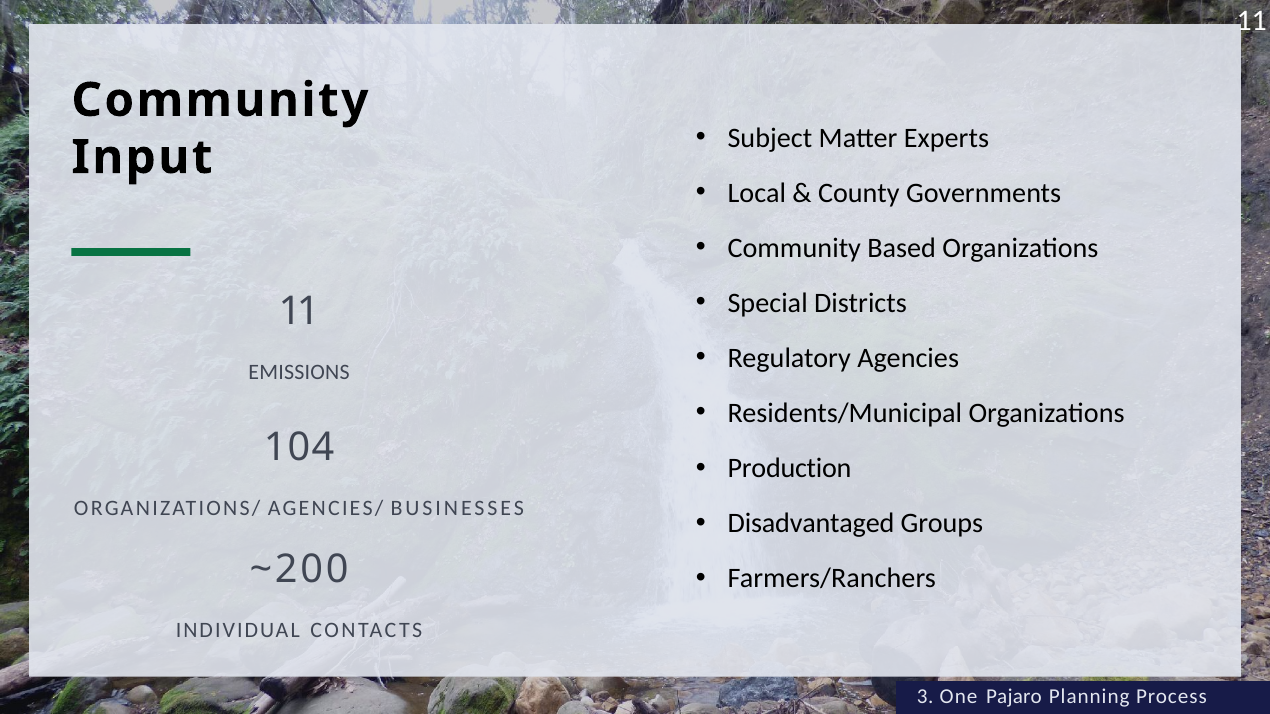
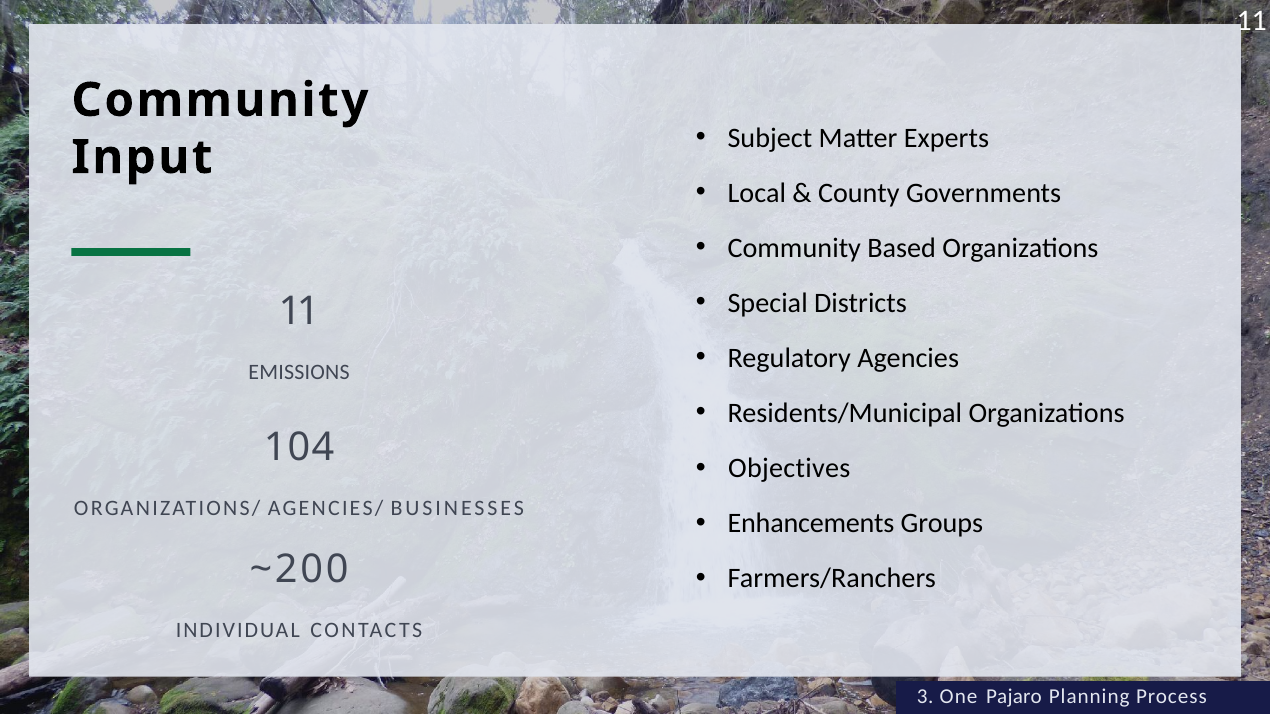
Production: Production -> Objectives (789, 468)
Disadvantaged: Disadvantaged -> Enhancements (811, 524)
